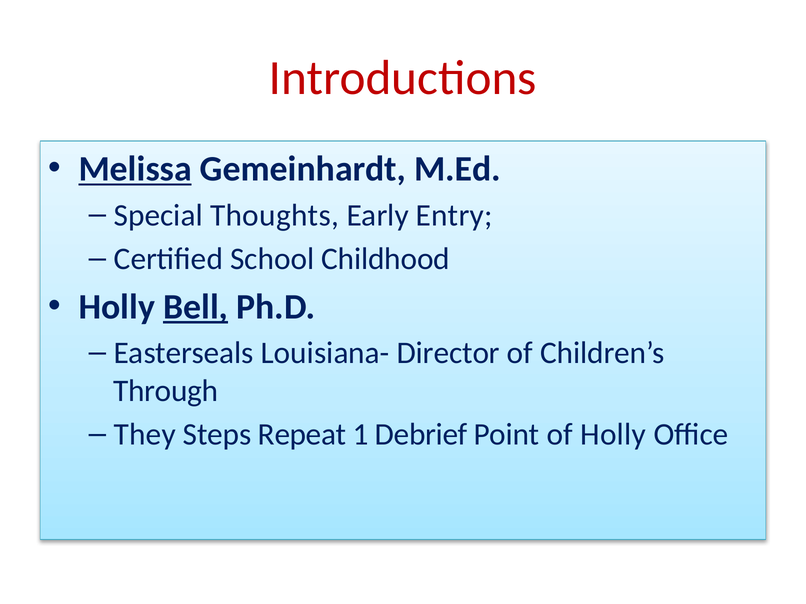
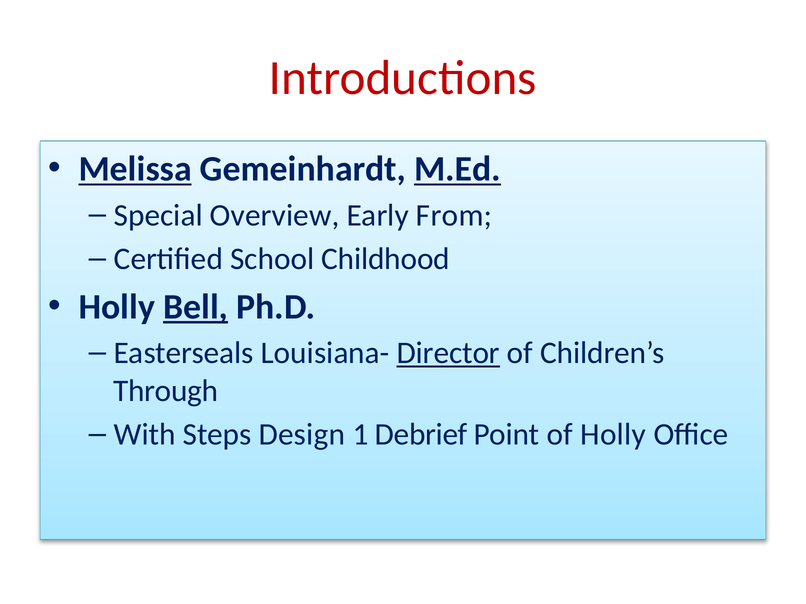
M.Ed underline: none -> present (457, 169)
Thoughts: Thoughts -> Overview (275, 215)
Entry: Entry -> From (454, 215)
Director underline: none -> present (448, 353)
They: They -> With (145, 435)
Repeat: Repeat -> Design (302, 435)
